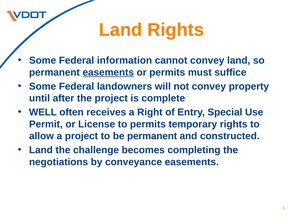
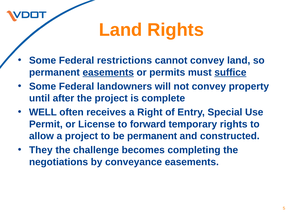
information: information -> restrictions (124, 60)
suffice underline: none -> present (230, 72)
to permits: permits -> forward (148, 124)
Land: Land -> They (41, 150)
